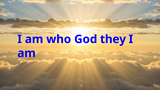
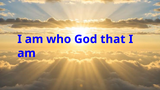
they: they -> that (113, 39)
